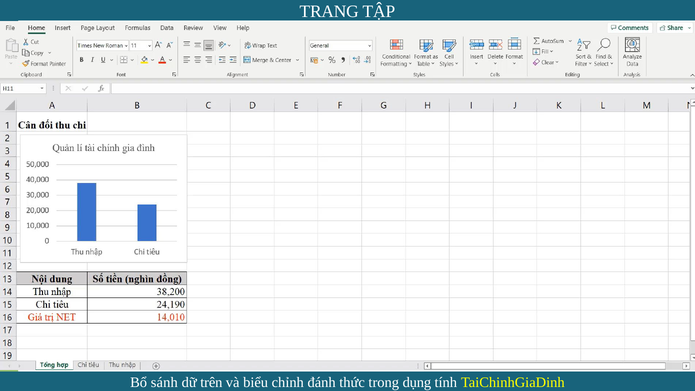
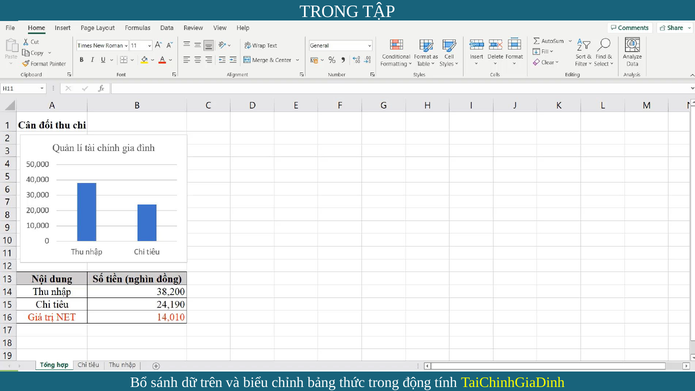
TRANG: TRANG -> TRONG (329, 11)
đánh: đánh -> bảng (322, 382)
dụng: dụng -> động (417, 382)
